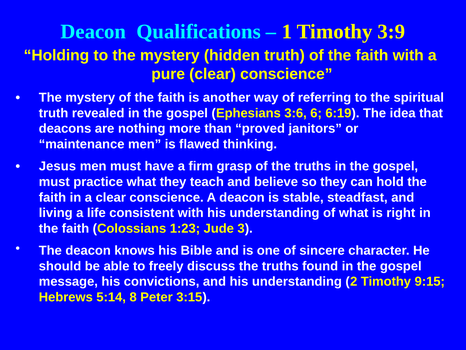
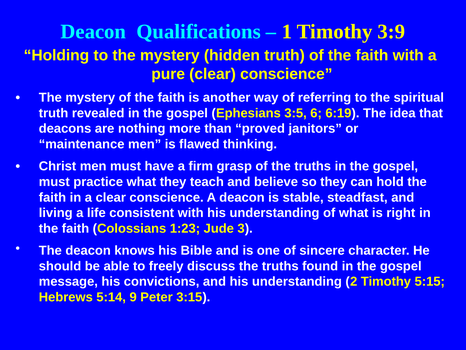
3:6: 3:6 -> 3:5 (296, 113)
Jesus: Jesus -> Christ (58, 166)
9:15: 9:15 -> 5:15 (430, 281)
8: 8 -> 9 (133, 297)
